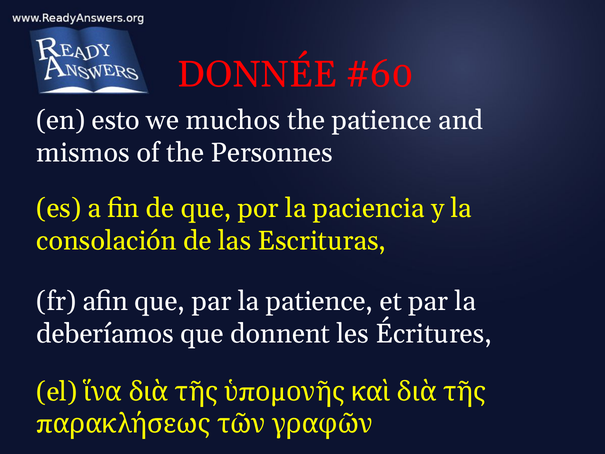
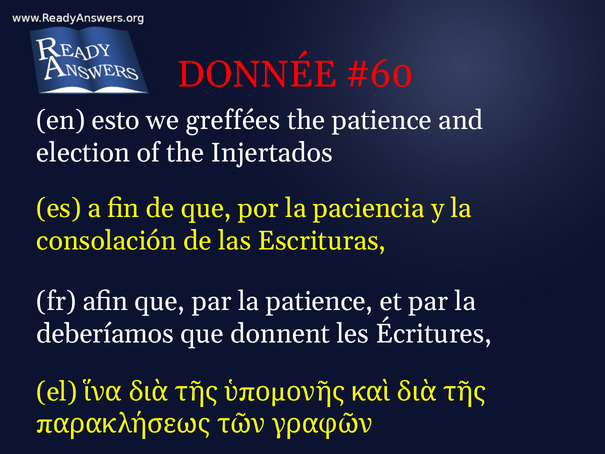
muchos: muchos -> greffées (233, 121)
mismos: mismos -> election (83, 153)
Personnes: Personnes -> Injertados (272, 153)
